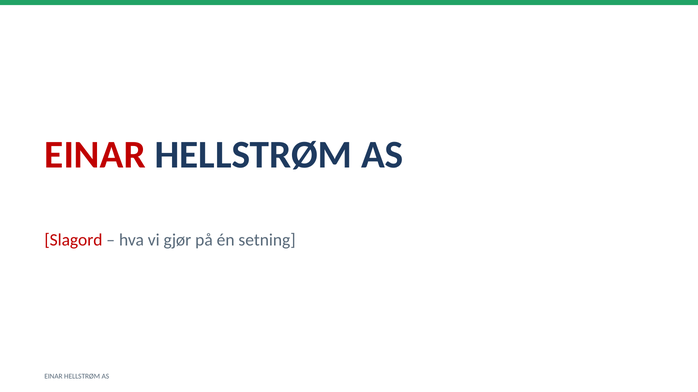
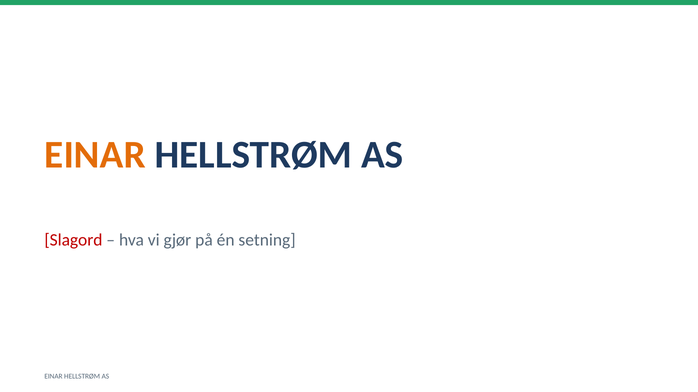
EINAR colour: red -> orange (95, 155)
